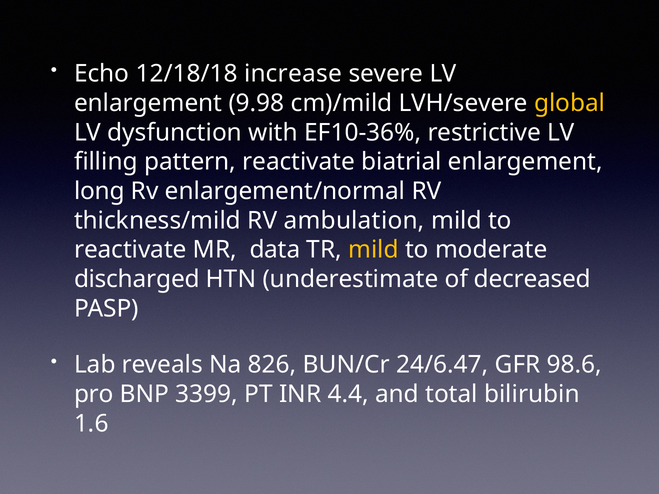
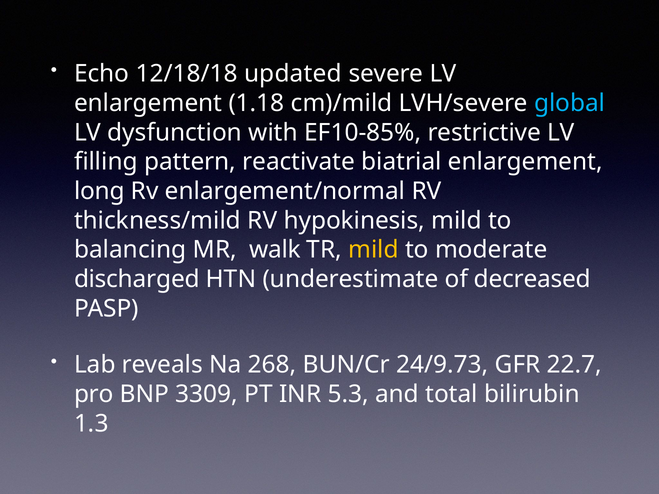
increase: increase -> updated (293, 74)
9.98: 9.98 -> 1.18 (257, 103)
global colour: yellow -> light blue (570, 103)
EF10-36%: EF10-36% -> EF10-85% (363, 133)
ambulation: ambulation -> hypokinesis (354, 221)
reactivate: reactivate -> balancing (130, 250)
data: data -> walk (275, 250)
826: 826 -> 268 (272, 365)
24/6.47: 24/6.47 -> 24/9.73 (442, 365)
98.6: 98.6 -> 22.7 (574, 365)
3399: 3399 -> 3309 (207, 394)
4.4: 4.4 -> 5.3 (348, 394)
1.6: 1.6 -> 1.3 (91, 424)
